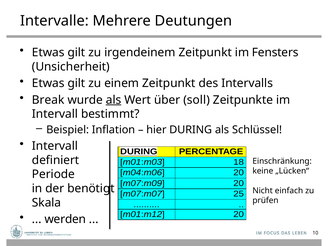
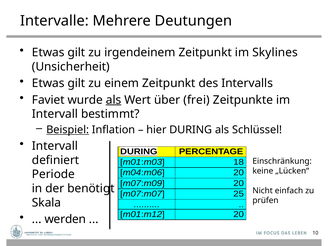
Fensters: Fensters -> Skylines (275, 53)
Break: Break -> Faviet (48, 100)
soll: soll -> frei (197, 100)
Beispiel underline: none -> present (68, 130)
